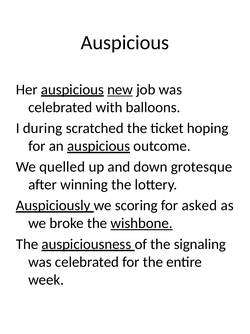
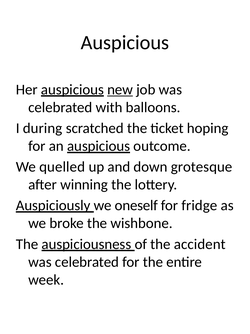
scoring: scoring -> oneself (136, 205)
asked: asked -> fridge (199, 205)
wishbone underline: present -> none (142, 223)
signaling: signaling -> accident (200, 244)
